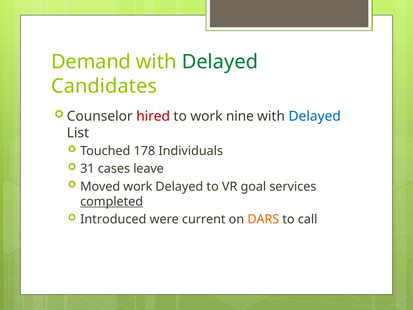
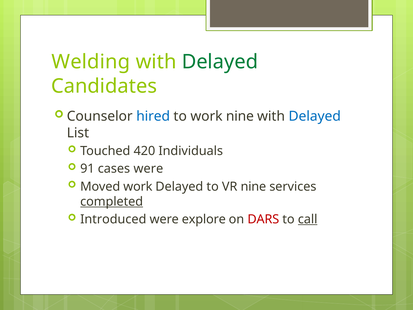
Demand: Demand -> Welding (91, 62)
hired colour: red -> blue (153, 116)
178: 178 -> 420 (144, 151)
31: 31 -> 91 (87, 169)
cases leave: leave -> were (148, 169)
VR goal: goal -> nine (253, 186)
current: current -> explore (204, 219)
DARS colour: orange -> red (263, 219)
call underline: none -> present (308, 219)
